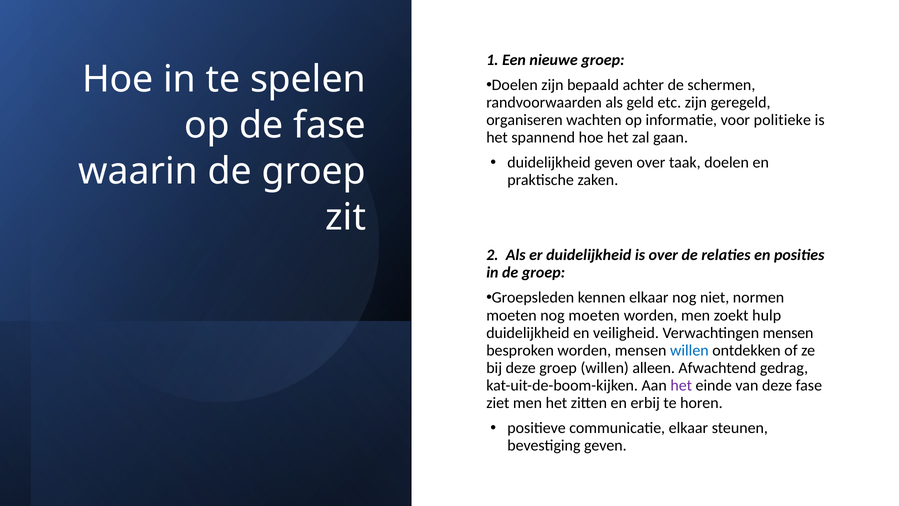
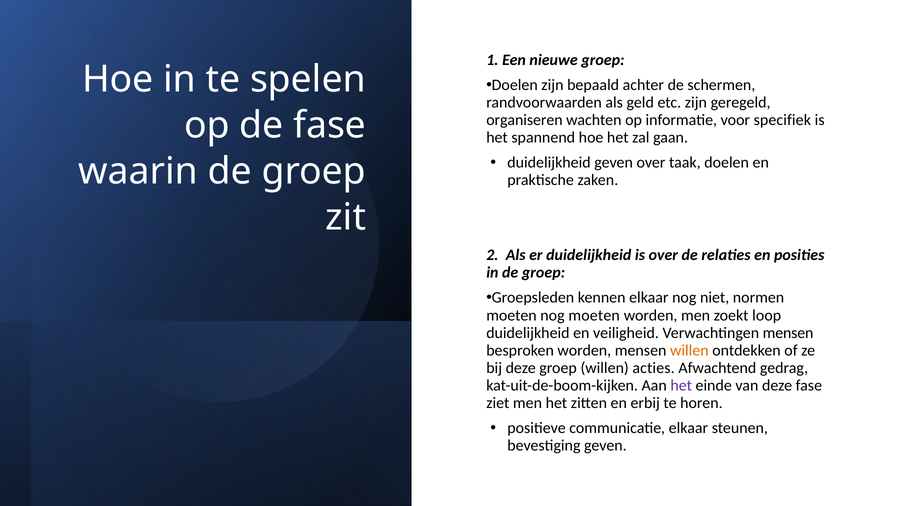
politieke: politieke -> specifiek (782, 120)
hulp: hulp -> loop (767, 315)
willen colour: blue -> orange (689, 350)
alleen: alleen -> acties (654, 368)
